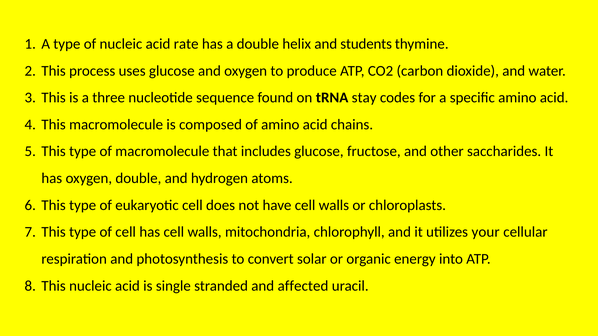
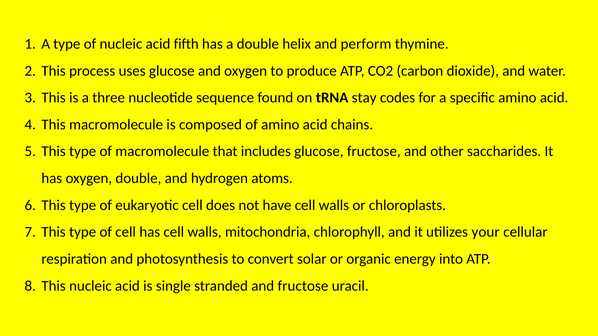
rate: rate -> fifth (186, 44)
students: students -> perform (366, 44)
and affected: affected -> fructose (303, 286)
